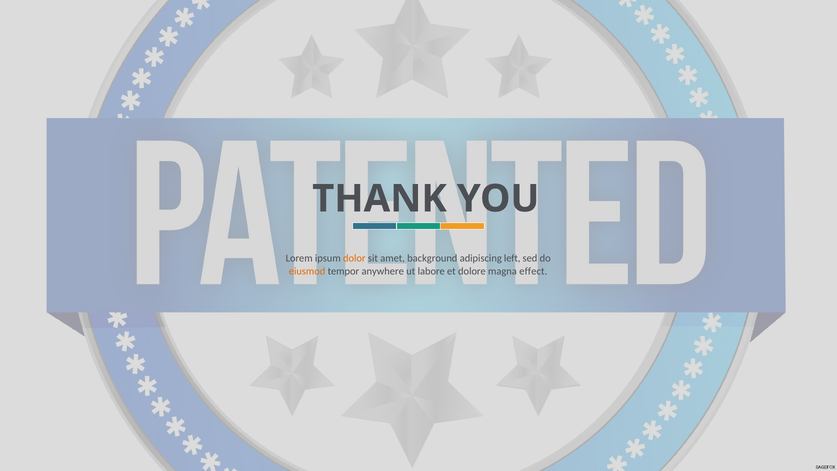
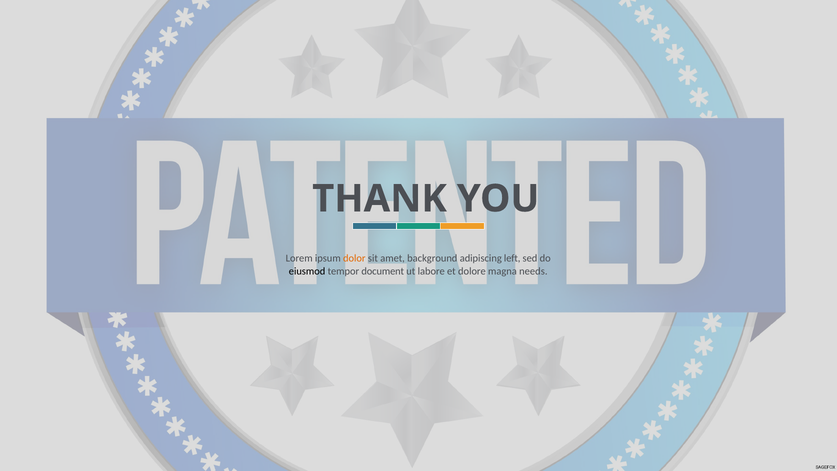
eiusmod colour: orange -> black (307, 271)
anywhere: anywhere -> document (383, 271)
effect: effect -> needs (533, 271)
